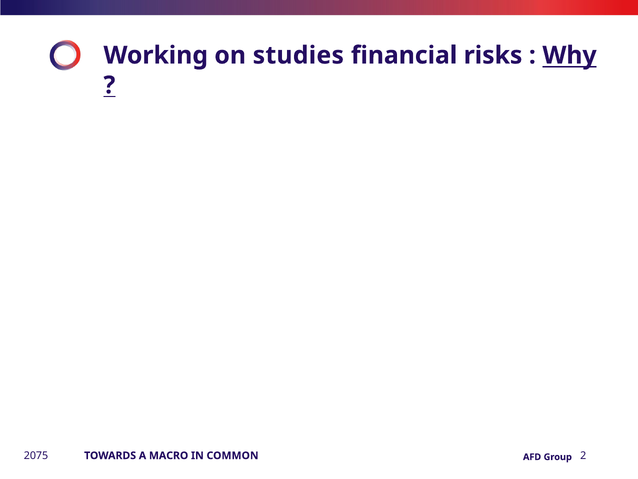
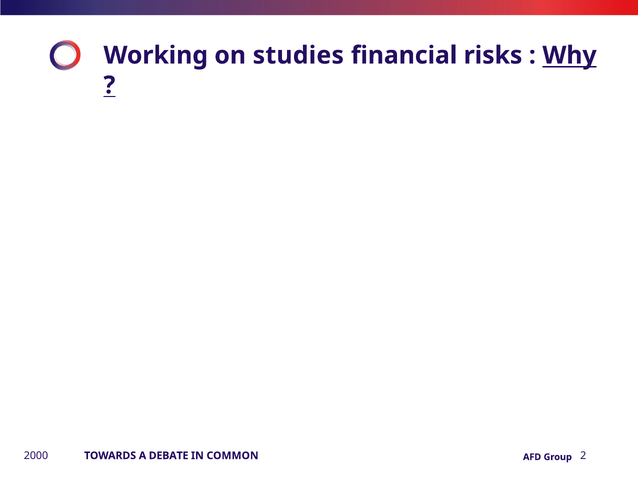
2075: 2075 -> 2000 (36, 455)
MACRO: MACRO -> DEBATE (169, 455)
